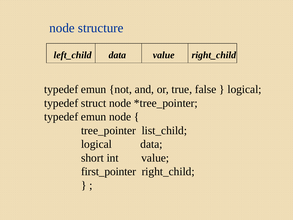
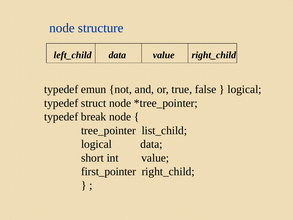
emun: emun -> break (94, 117)
